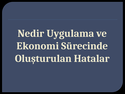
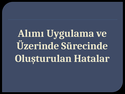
Nedir: Nedir -> Alımı (31, 33)
Ekonomi: Ekonomi -> Üzerinde (38, 46)
